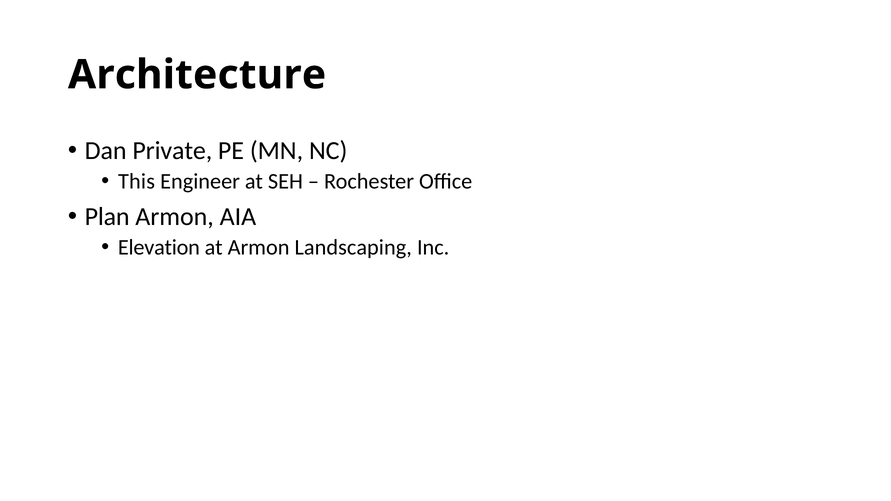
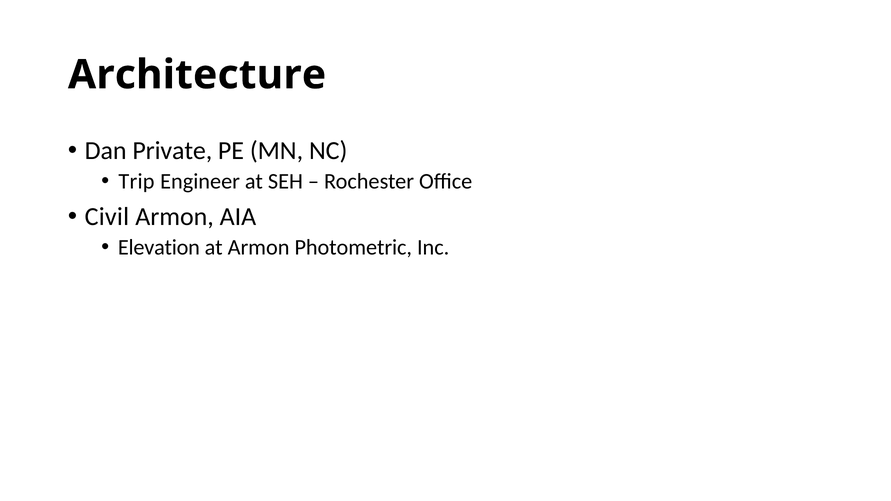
This: This -> Trip (137, 181)
Plan: Plan -> Civil (107, 217)
Landscaping: Landscaping -> Photometric (353, 247)
